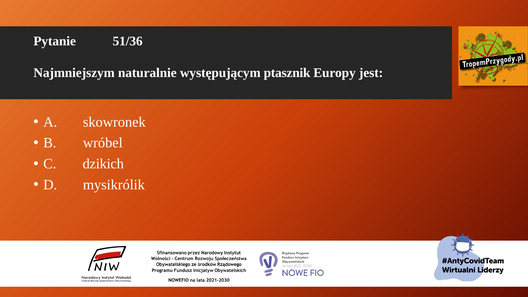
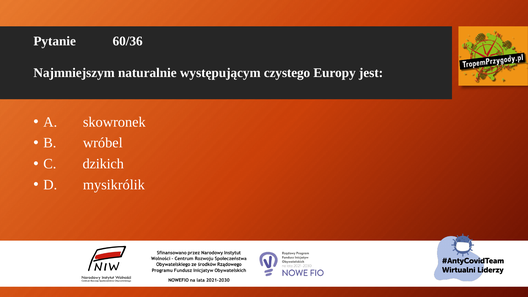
51/36: 51/36 -> 60/36 (128, 41)
ptasznik: ptasznik -> czystego (287, 73)
